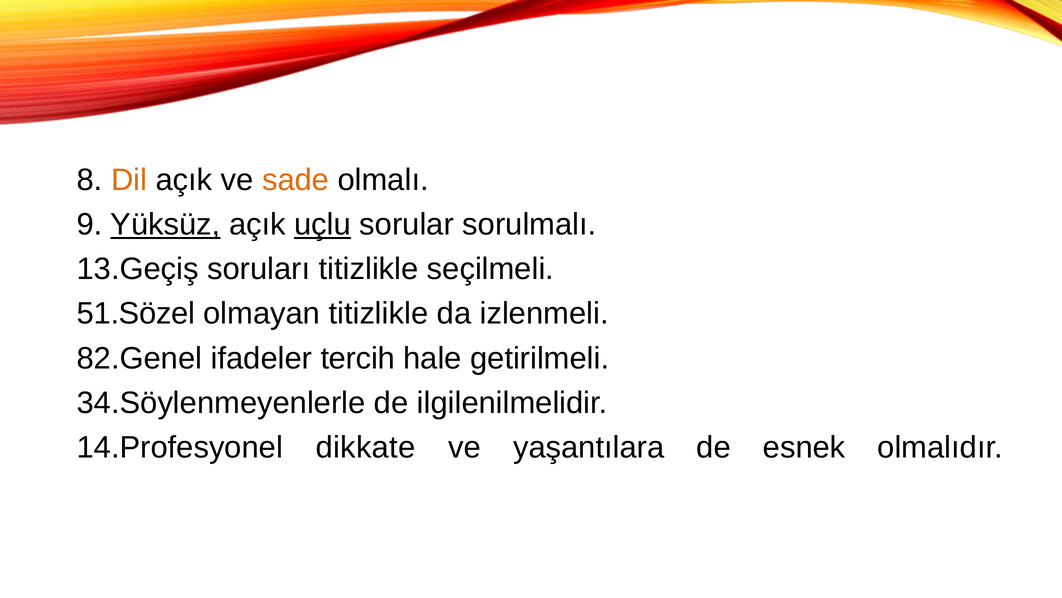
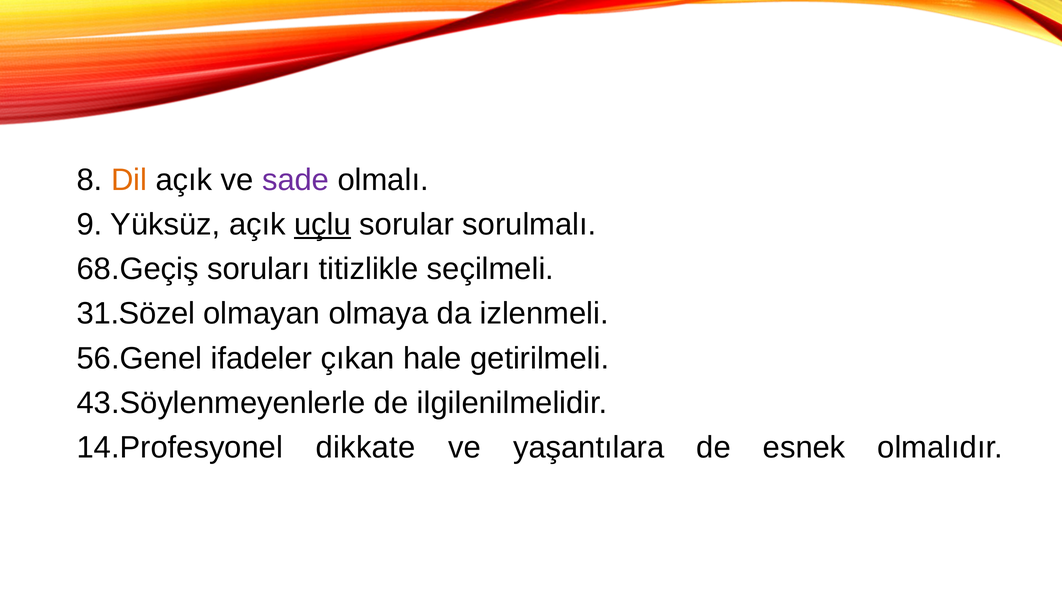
sade colour: orange -> purple (296, 180)
Yüksüz underline: present -> none (165, 224)
13.Geçiş: 13.Geçiş -> 68.Geçiş (138, 269)
51.Sözel: 51.Sözel -> 31.Sözel (136, 313)
olmayan titizlikle: titizlikle -> olmaya (378, 313)
82.Genel: 82.Genel -> 56.Genel (140, 358)
tercih: tercih -> çıkan (358, 358)
34.Söylenmeyenlerle: 34.Söylenmeyenlerle -> 43.Söylenmeyenlerle (221, 402)
